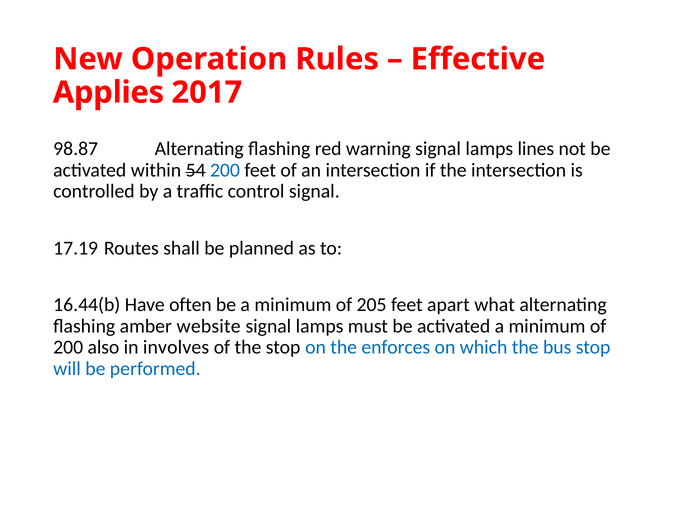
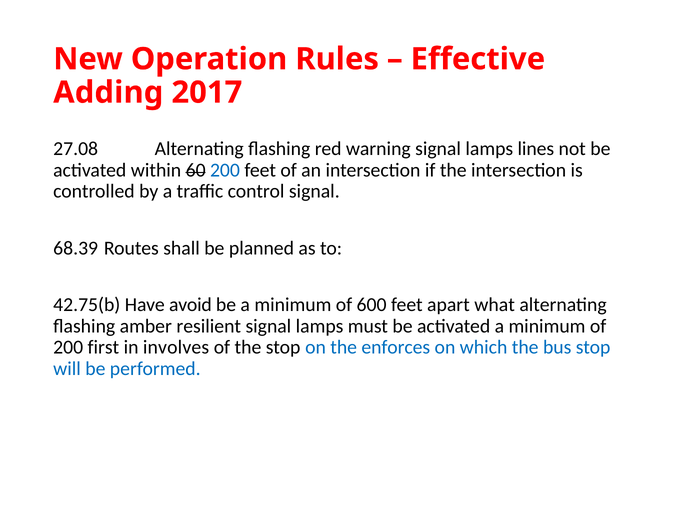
Applies: Applies -> Adding (108, 93)
98.87: 98.87 -> 27.08 (76, 149)
54: 54 -> 60 (196, 170)
17.19: 17.19 -> 68.39 (76, 248)
16.44(b: 16.44(b -> 42.75(b (87, 305)
often: often -> avoid (190, 305)
205: 205 -> 600 (372, 305)
website: website -> resilient (209, 326)
also: also -> first (103, 347)
